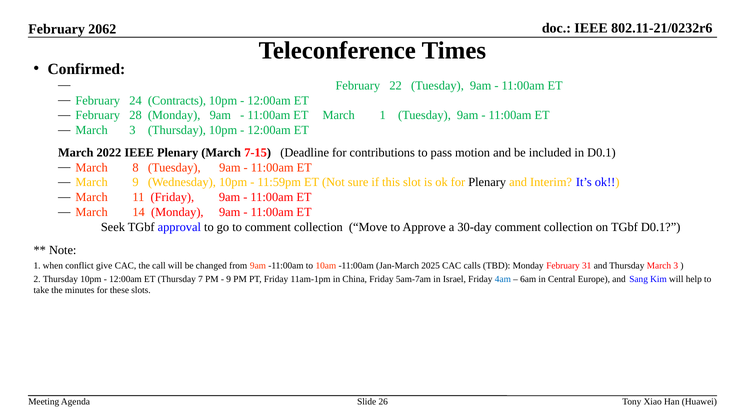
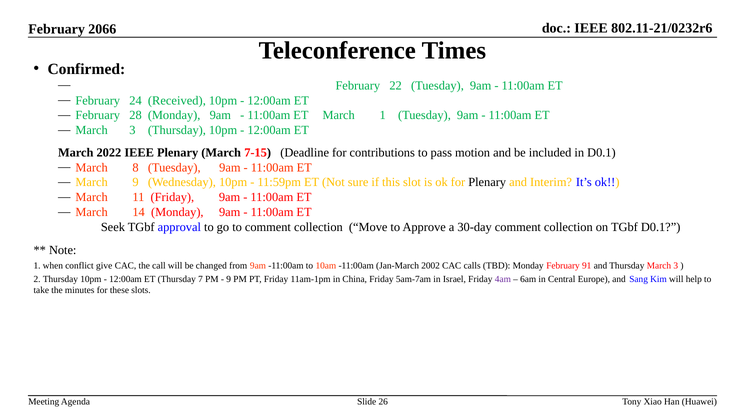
2062: 2062 -> 2066 (102, 29)
Contracts: Contracts -> Received (177, 101)
2025: 2025 -> 2002 (431, 266)
31: 31 -> 91 (587, 266)
4am colour: blue -> purple (503, 279)
